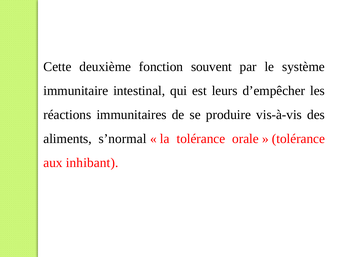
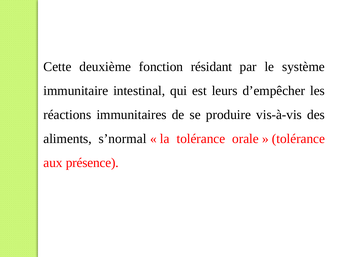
souvent: souvent -> résidant (211, 67)
inhibant: inhibant -> présence (92, 162)
